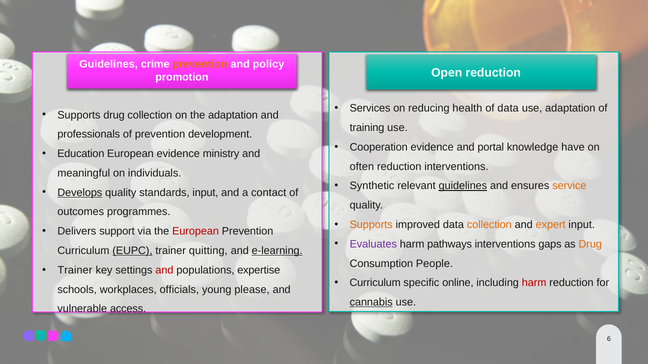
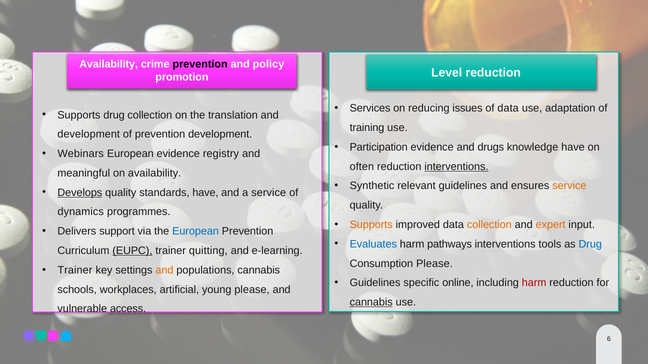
Guidelines: Guidelines -> Availability (109, 64)
prevention colour: orange -> black (200, 64)
Open: Open -> Level (447, 73)
health: health -> issues (468, 108)
the adaptation: adaptation -> translation (233, 115)
professionals: professionals -> development (89, 135)
Cooperation: Cooperation -> Participation (379, 147)
portal: portal -> drugs (491, 147)
Education: Education -> Webinars (81, 154)
ministry: ministry -> registry (221, 154)
interventions underline: none -> present (456, 167)
on individuals: individuals -> availability (155, 173)
guidelines underline: present -> none (463, 186)
standards input: input -> have (205, 193)
a contact: contact -> service (269, 193)
outcomes: outcomes -> dynamics (81, 212)
European colour: red -> blue (196, 232)
Evaluates colour: purple -> blue (373, 244)
gaps: gaps -> tools (550, 244)
Drug colour: orange -> blue (590, 244)
e-learning underline: present -> none (277, 251)
Consumption People: People -> Please (434, 264)
and colour: red -> orange (164, 270)
populations expertise: expertise -> cannabis (259, 270)
Curriculum: Curriculum -> Guidelines (375, 283)
officials: officials -> artificial (179, 290)
